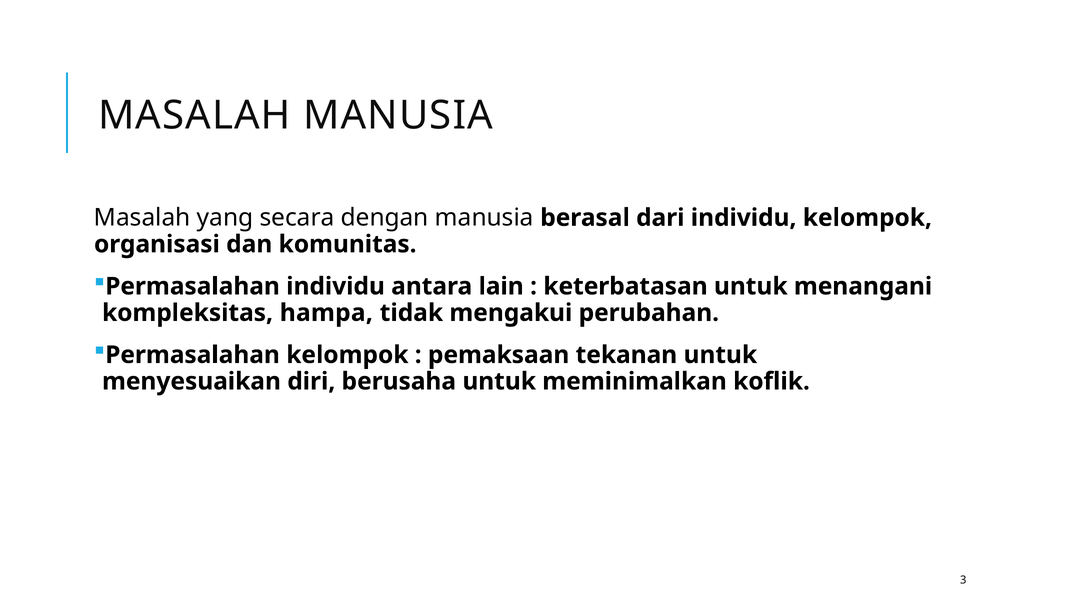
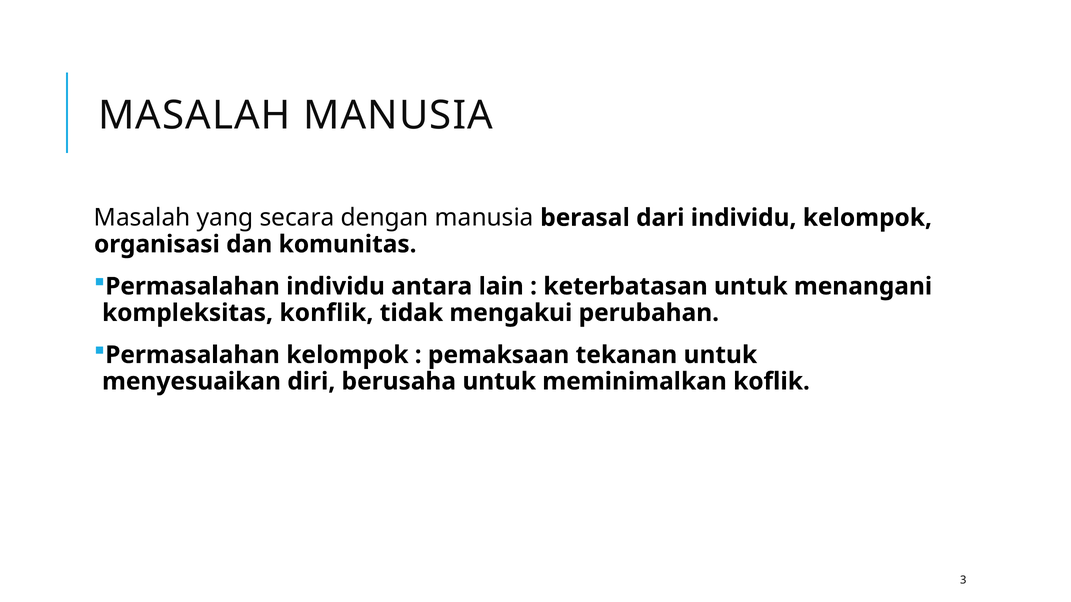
hampa: hampa -> konflik (326, 313)
